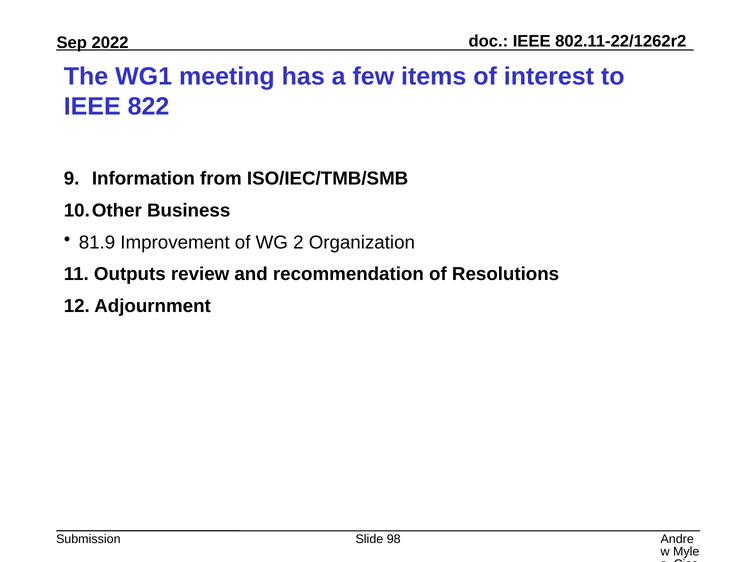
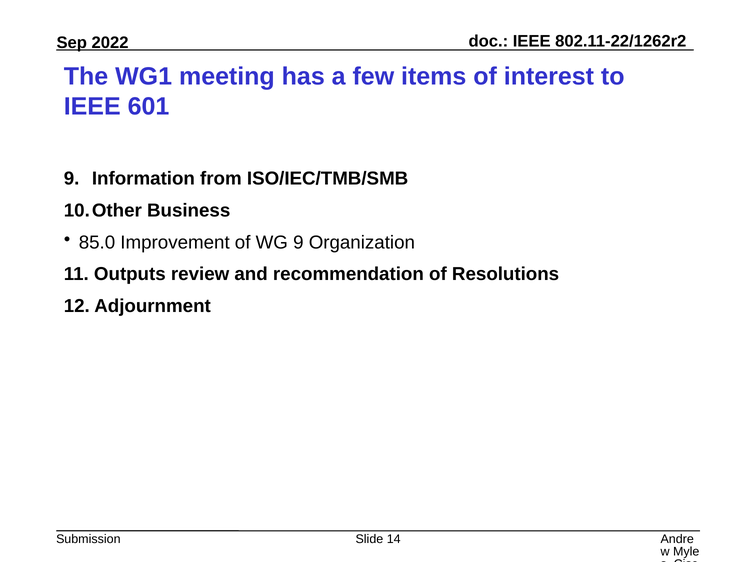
822: 822 -> 601 (148, 107)
81.9: 81.9 -> 85.0 (97, 243)
WG 2: 2 -> 9 (298, 243)
98: 98 -> 14 (394, 539)
